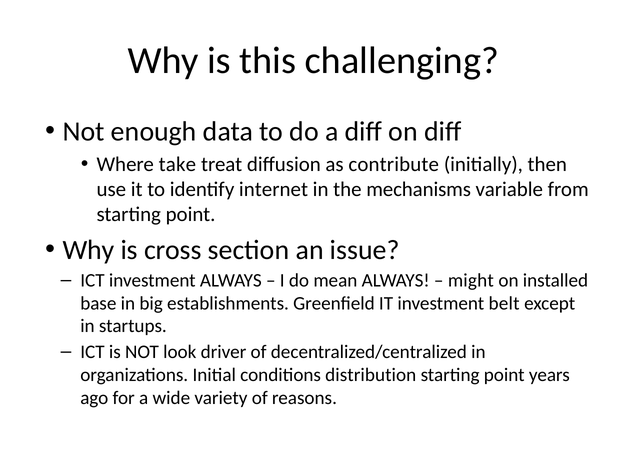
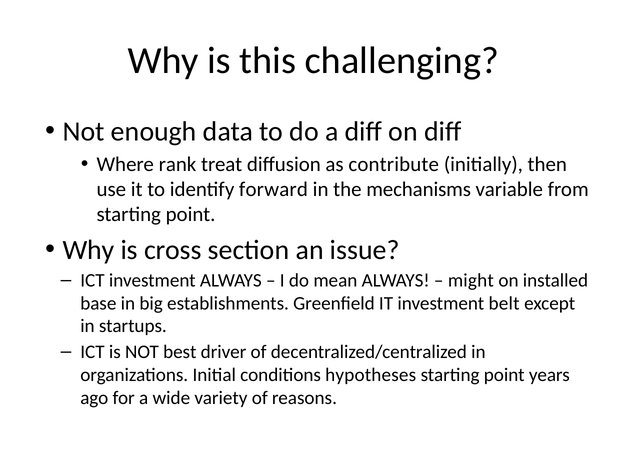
take: take -> rank (177, 165)
internet: internet -> forward (273, 190)
look: look -> best (180, 352)
distribution: distribution -> hypotheses (371, 375)
